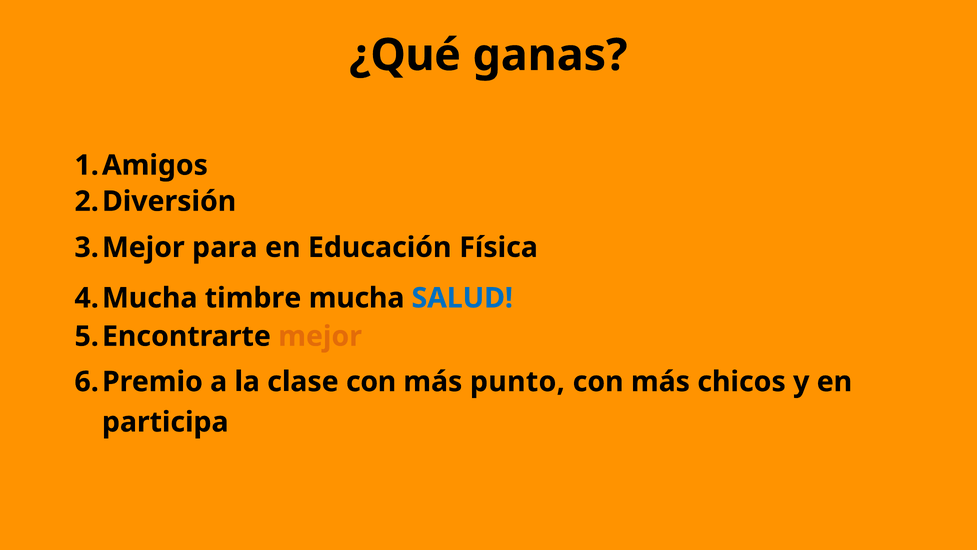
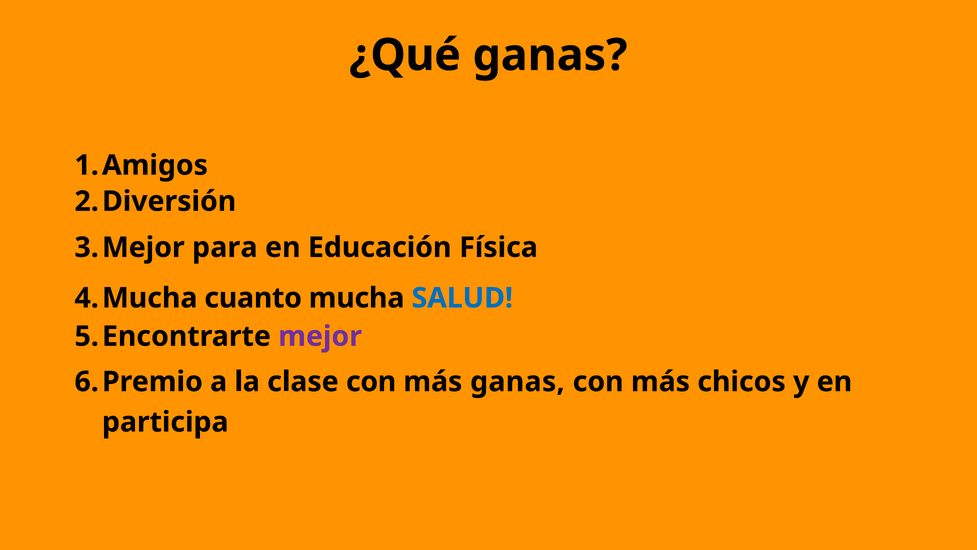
timbre: timbre -> cuanto (253, 298)
mejor colour: orange -> purple (320, 336)
más punto: punto -> ganas (517, 381)
